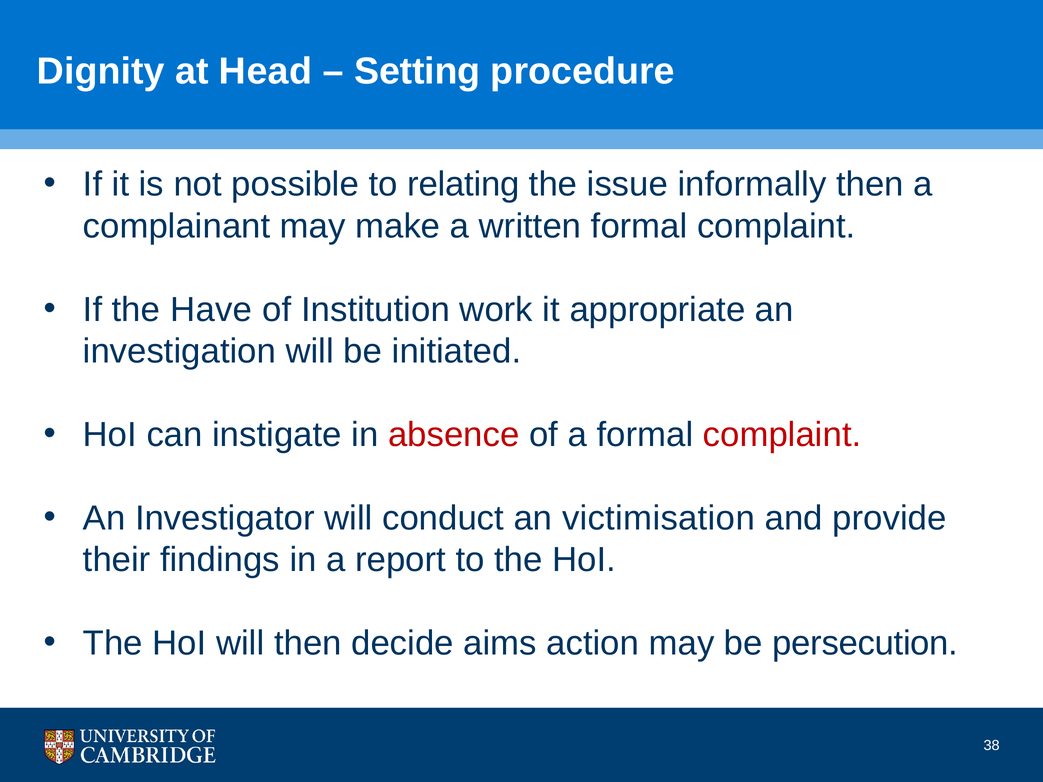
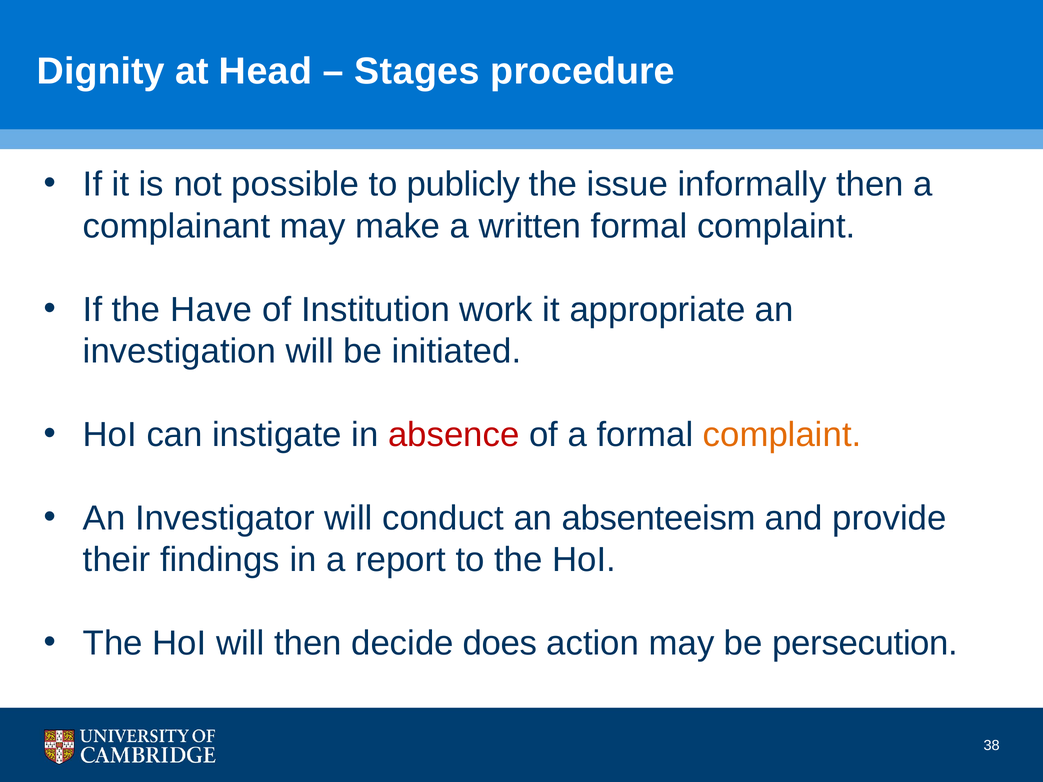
Setting: Setting -> Stages (417, 71)
relating: relating -> publicly (464, 184)
complaint colour: red -> orange (782, 435)
victimisation: victimisation -> absenteeism (659, 518)
aims: aims -> does (500, 643)
